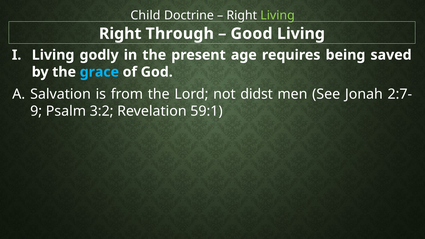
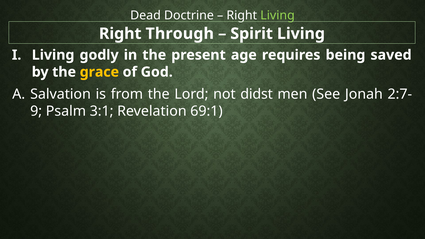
Child: Child -> Dead (146, 15)
Good: Good -> Spirit (252, 34)
grace colour: light blue -> yellow (99, 72)
3:2: 3:2 -> 3:1 (102, 111)
59:1: 59:1 -> 69:1 (206, 111)
